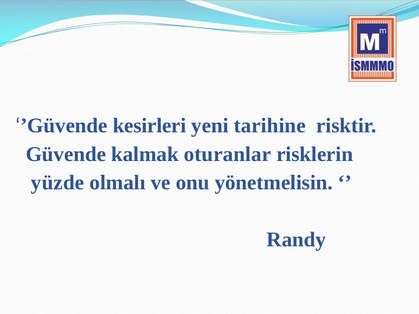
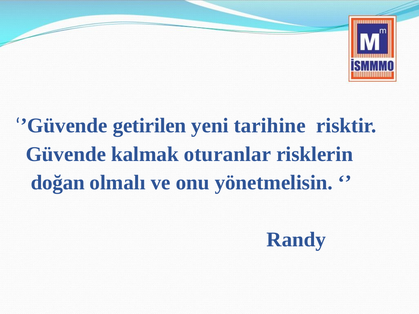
kesirleri: kesirleri -> getirilen (149, 126)
yüzde: yüzde -> doğan (58, 183)
